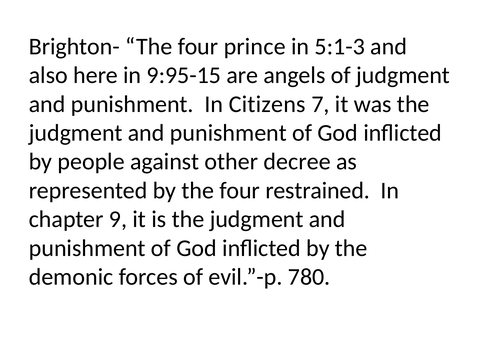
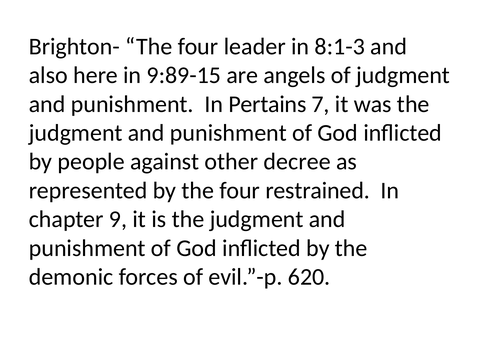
prince: prince -> leader (255, 46)
5:1-3: 5:1-3 -> 8:1-3 (340, 46)
9:95-15: 9:95-15 -> 9:89-15 (184, 75)
Citizens: Citizens -> Pertains (267, 104)
780: 780 -> 620 (309, 277)
